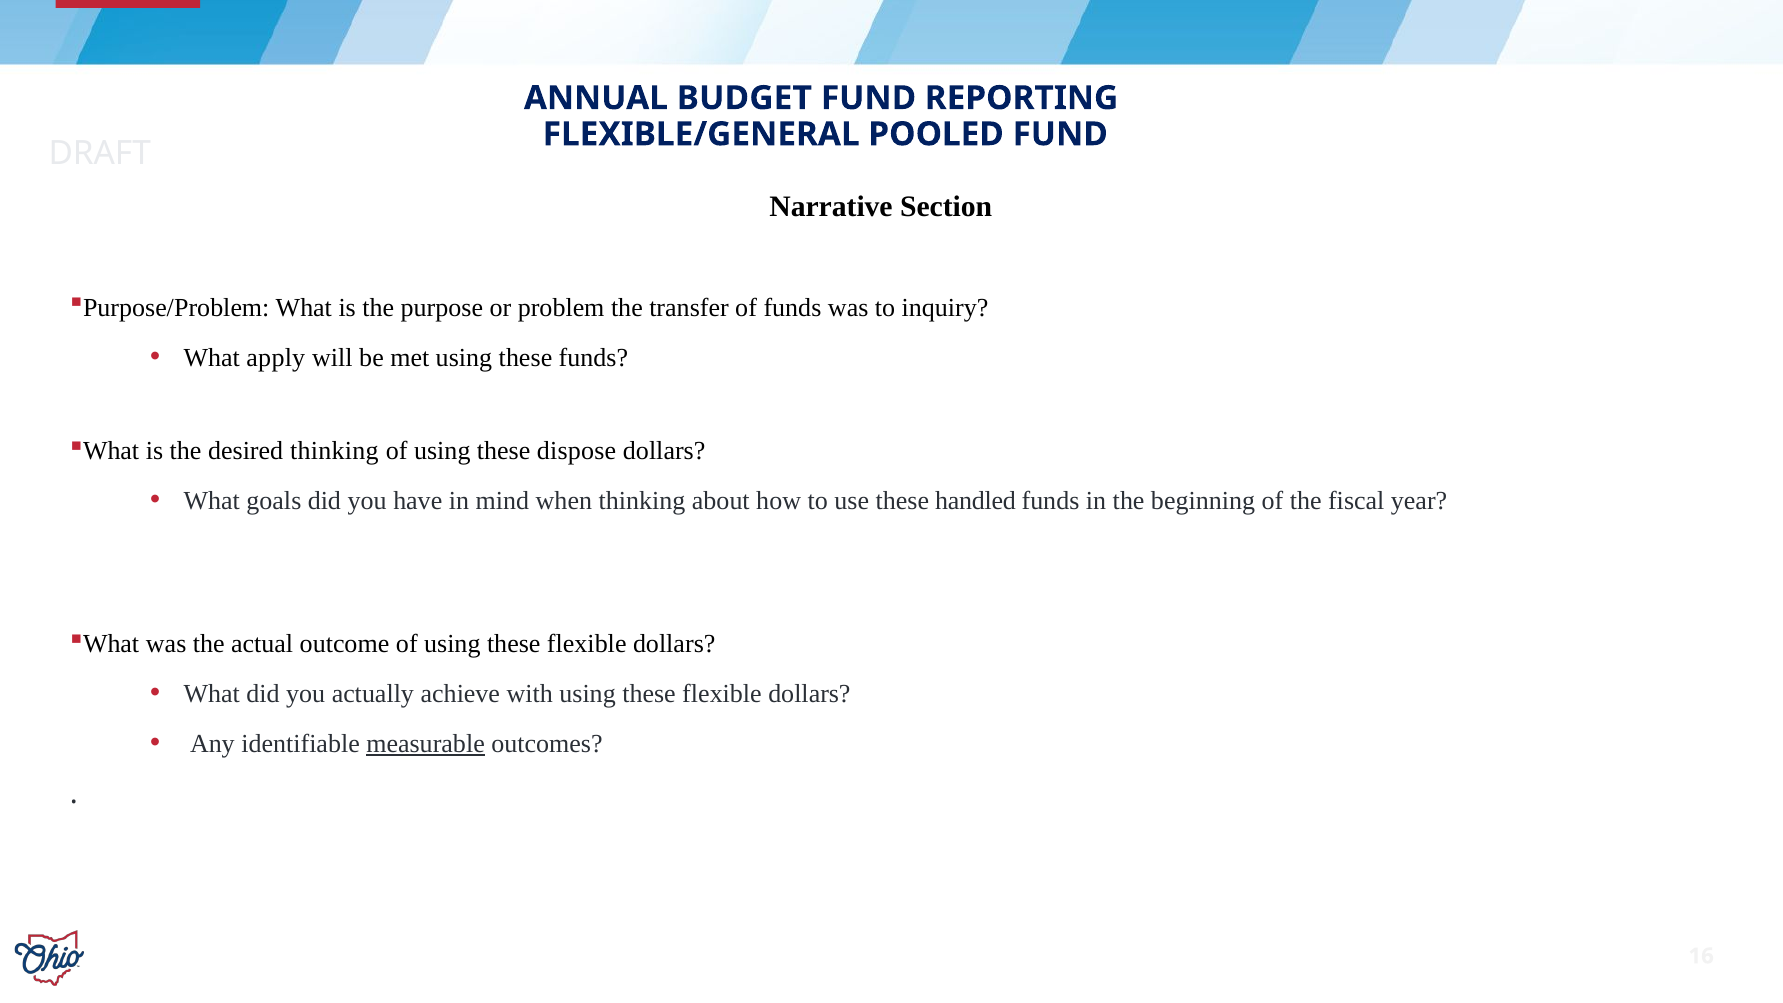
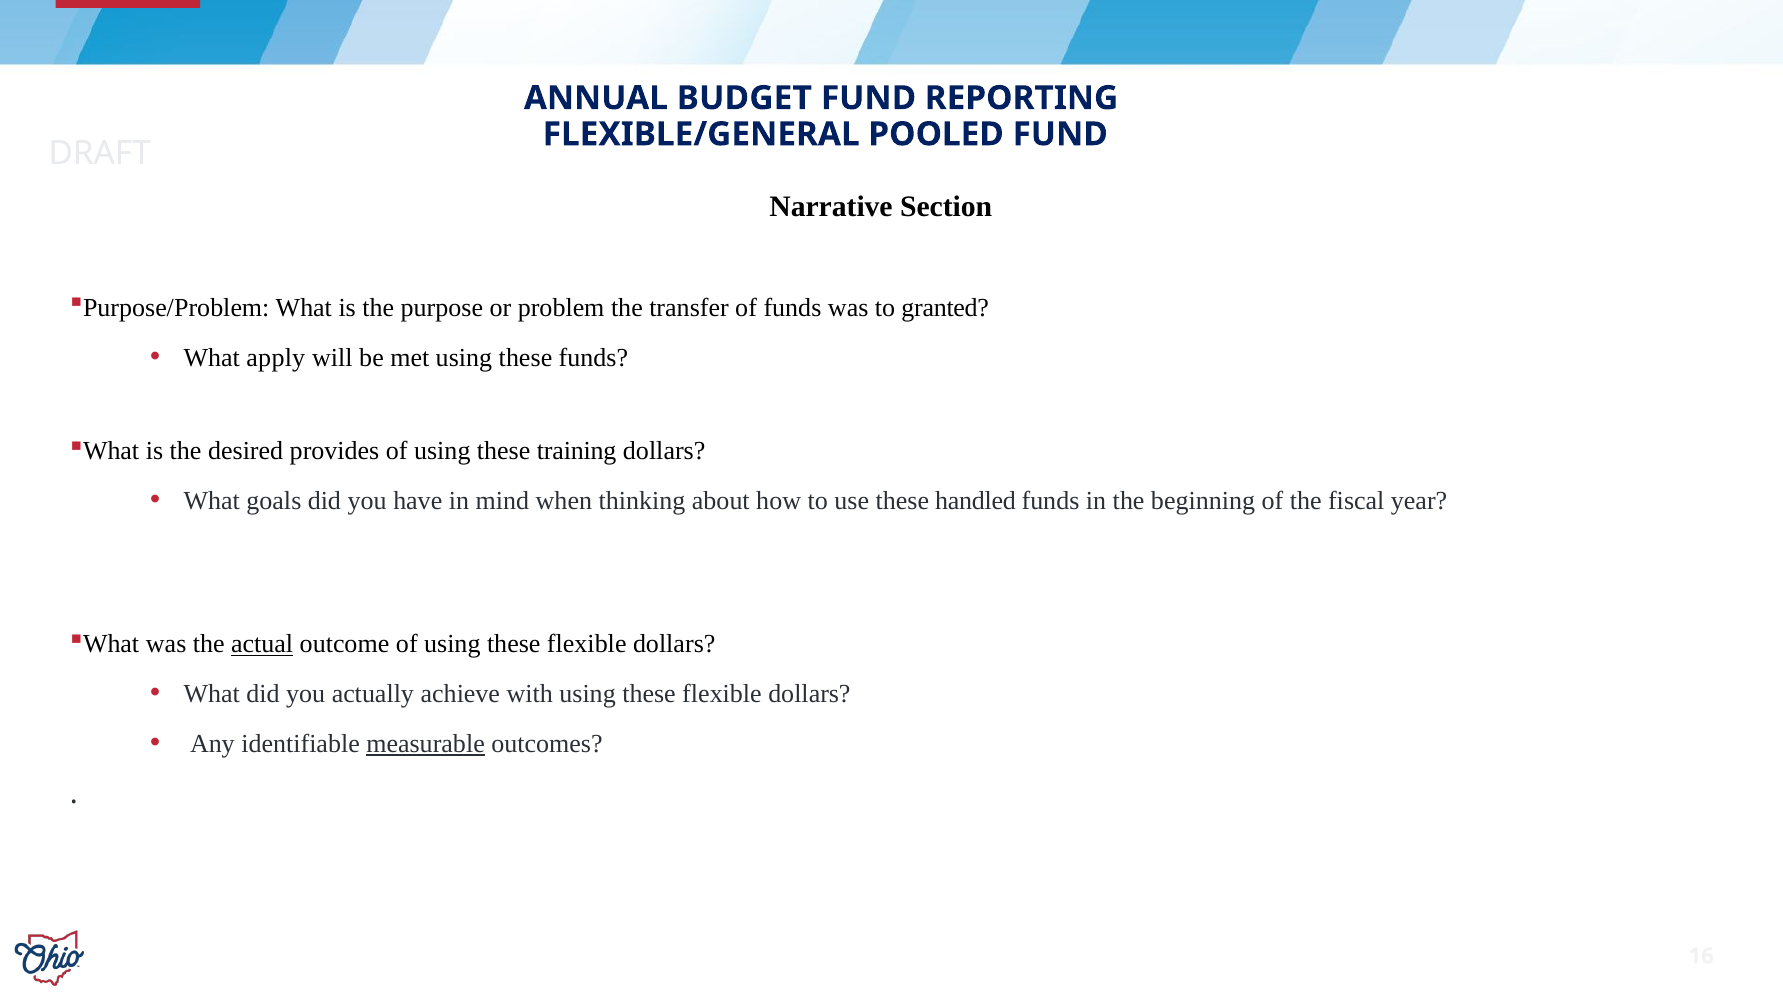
inquiry: inquiry -> granted (945, 308)
desired thinking: thinking -> provides (335, 451)
dispose: dispose -> training (577, 451)
actual underline: none -> present (262, 644)
